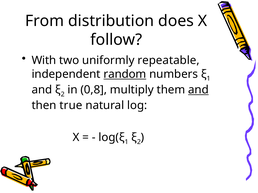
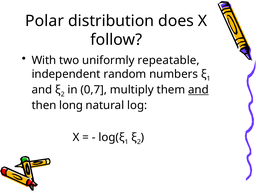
From: From -> Polar (45, 21)
random underline: present -> none (125, 74)
0,8: 0,8 -> 0,7 (94, 90)
true: true -> long (71, 106)
